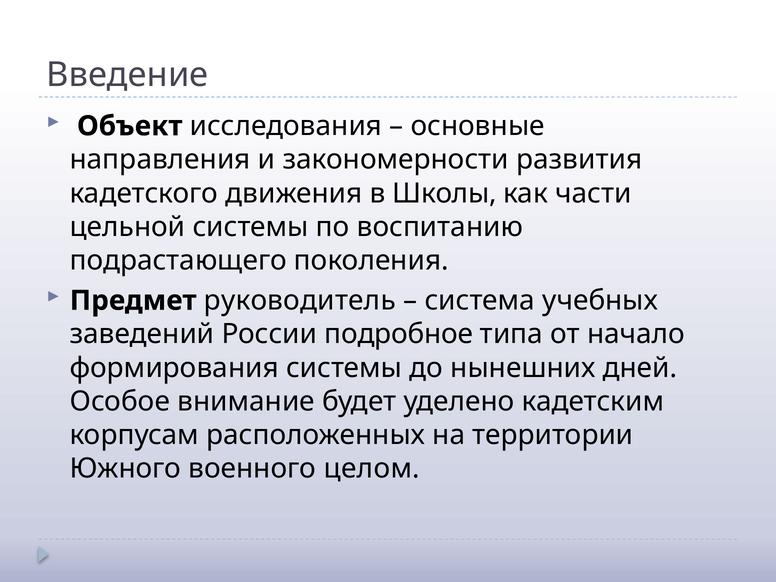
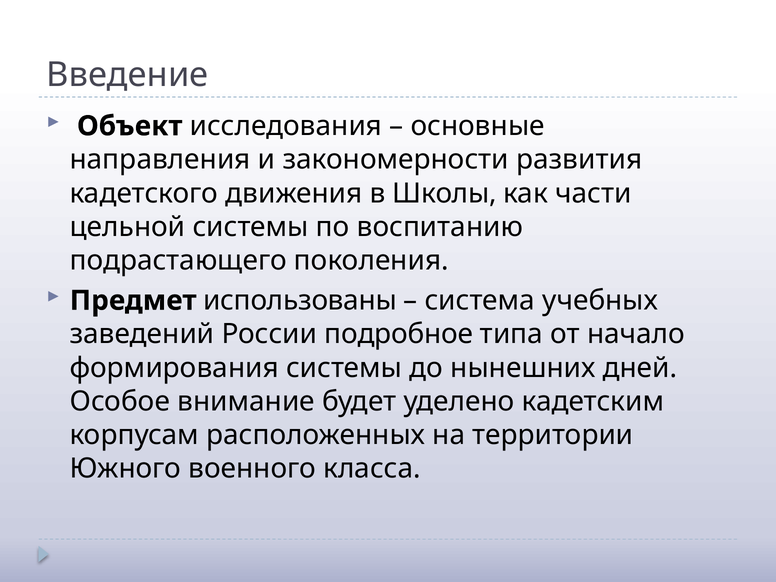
руководитель: руководитель -> использованы (300, 301)
целом: целом -> класса (372, 469)
